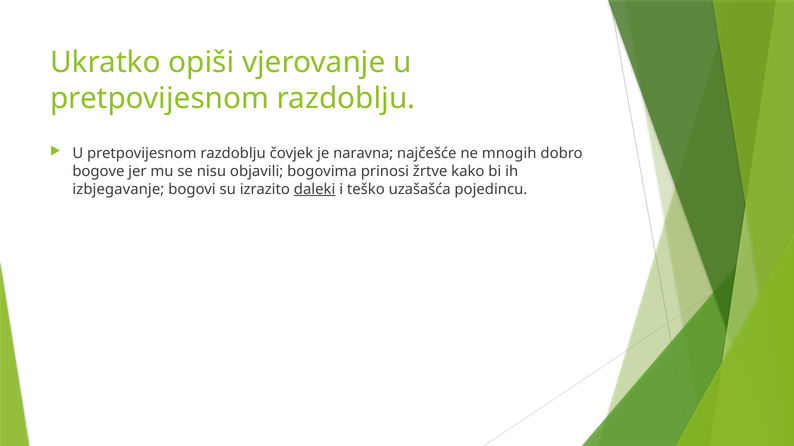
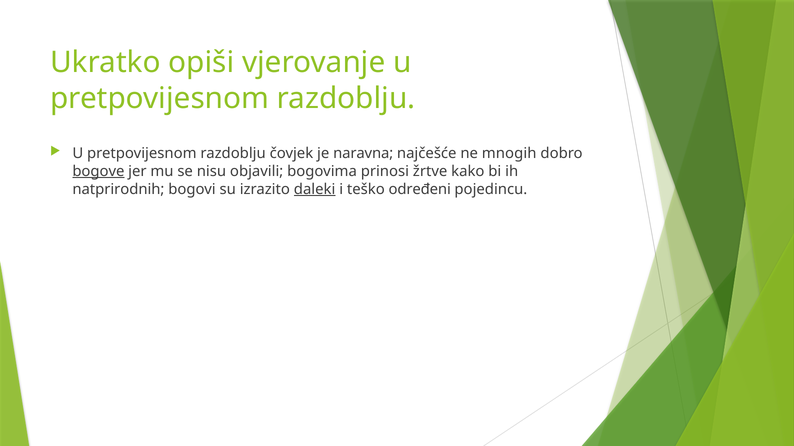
bogove underline: none -> present (98, 172)
izbjegavanje: izbjegavanje -> natprirodnih (118, 189)
uzašašća: uzašašća -> određeni (420, 189)
